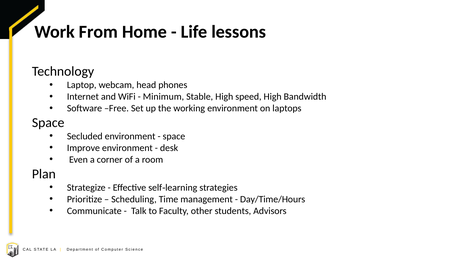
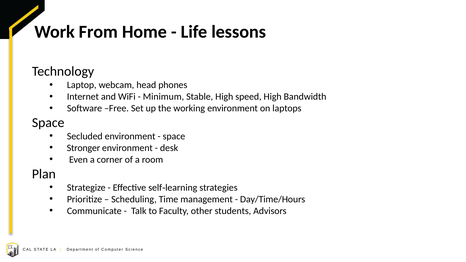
Improve: Improve -> Stronger (83, 148)
